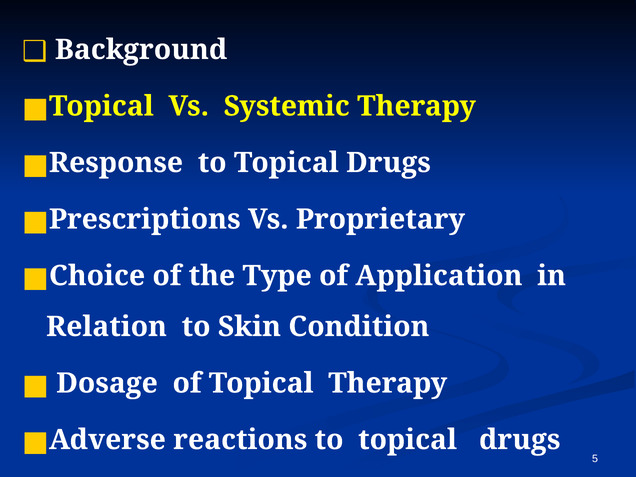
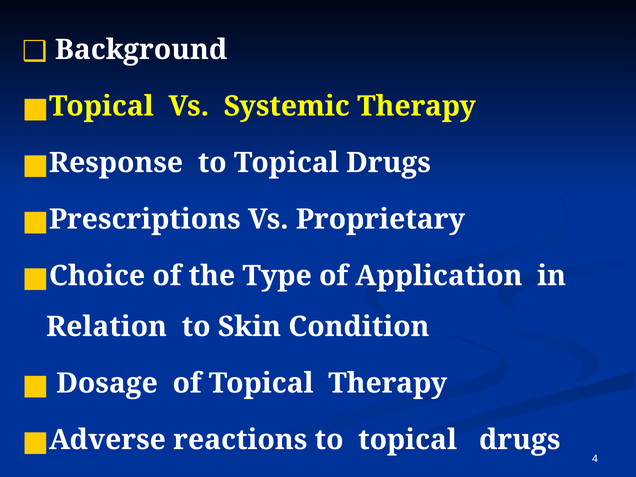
5: 5 -> 4 (595, 459)
